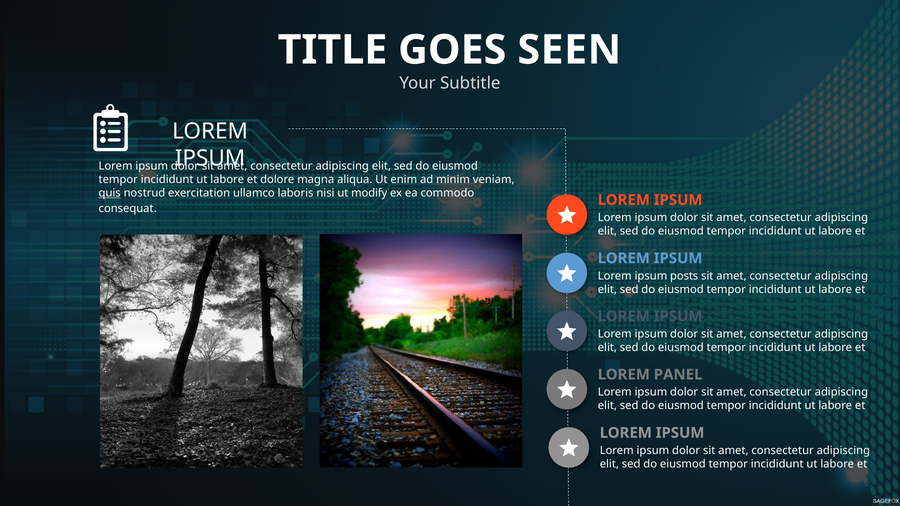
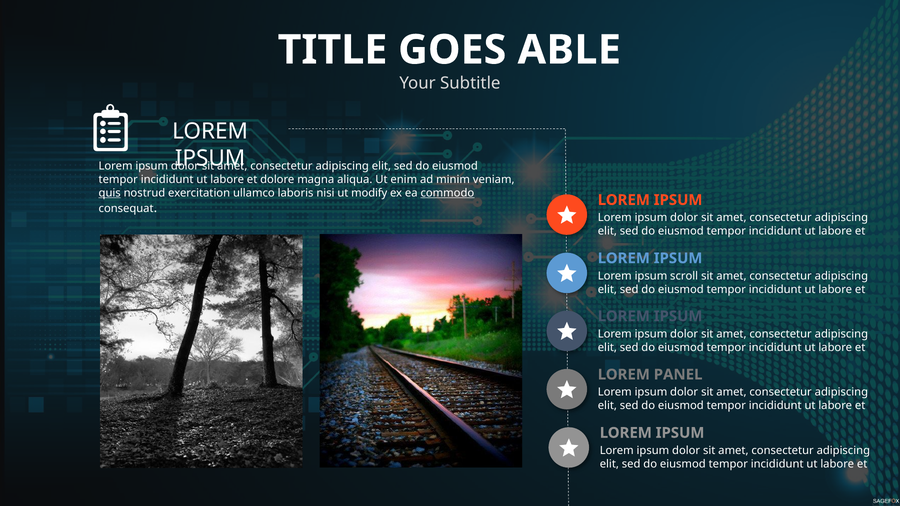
SEEN: SEEN -> ABLE (569, 50)
commodo underline: none -> present (447, 193)
posts: posts -> scroll (684, 276)
